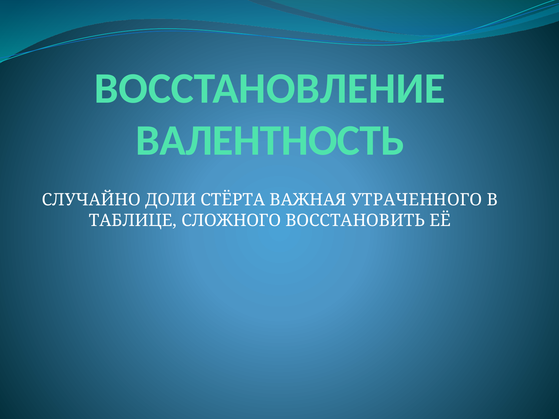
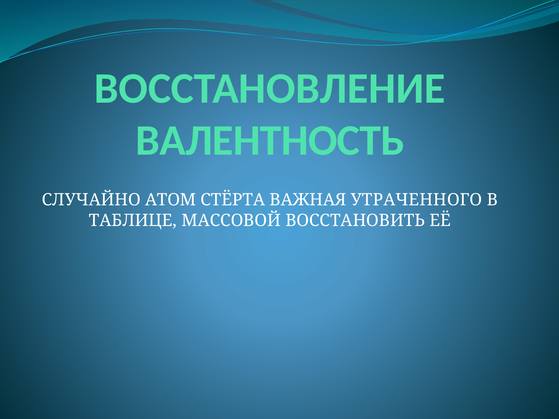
ДОЛИ: ДОЛИ -> АТОМ (171, 200)
СЛОЖНОГО: СЛОЖНОГО -> МАССОВОЙ (231, 221)
